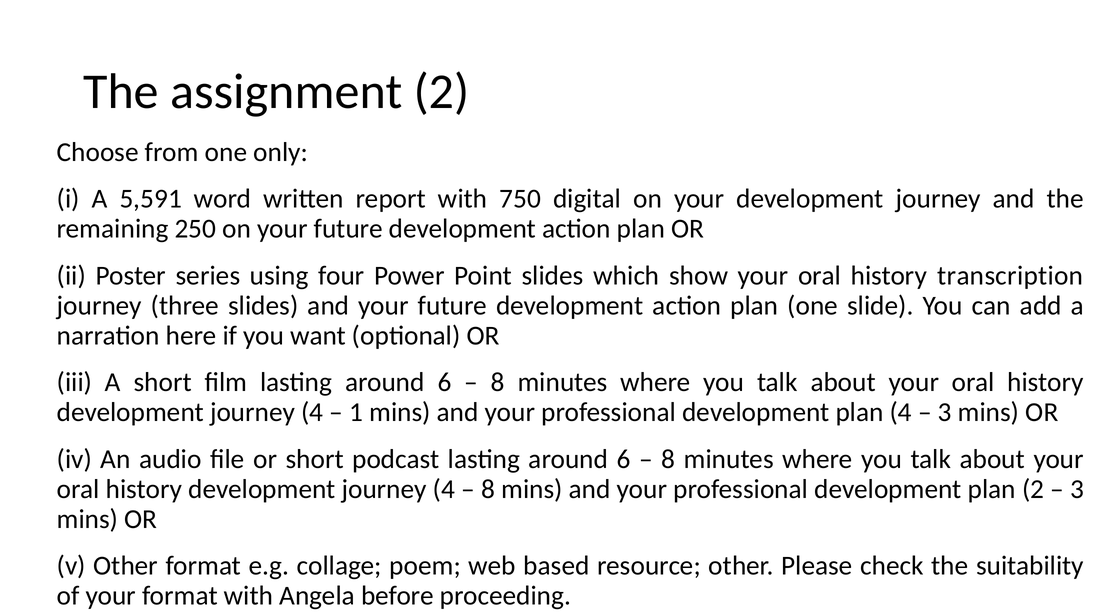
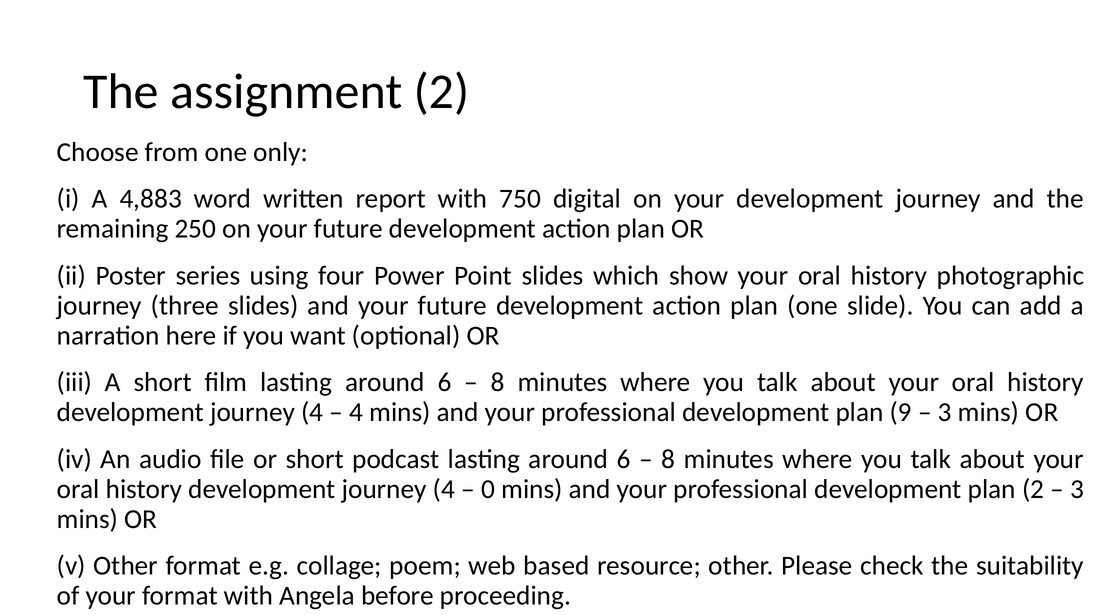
5,591: 5,591 -> 4,883 (151, 199)
transcription: transcription -> photographic (1010, 275)
1: 1 -> 4 (356, 412)
plan 4: 4 -> 9 (901, 412)
8: 8 -> 0 (488, 489)
